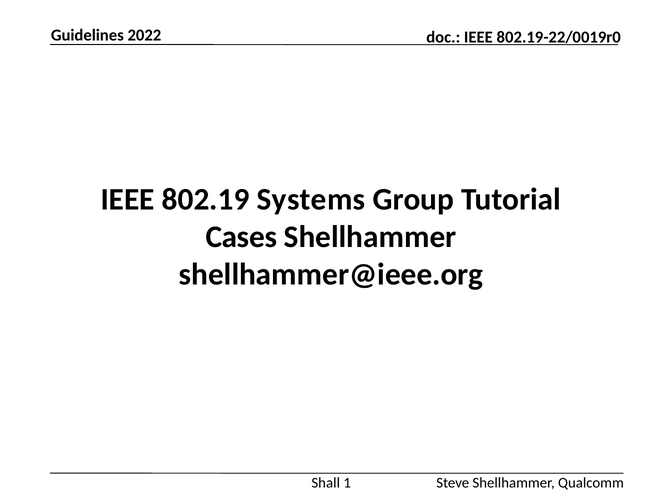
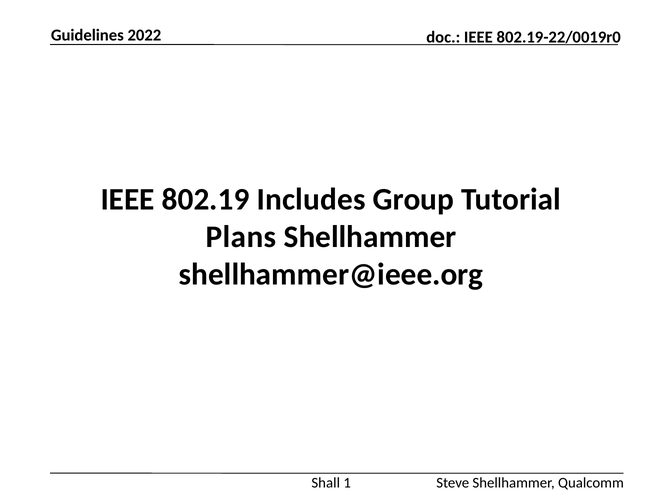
Systems: Systems -> Includes (311, 199)
Cases: Cases -> Plans (241, 237)
